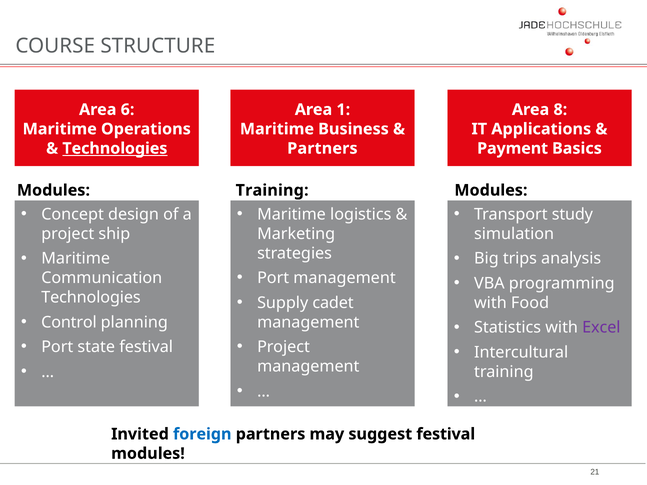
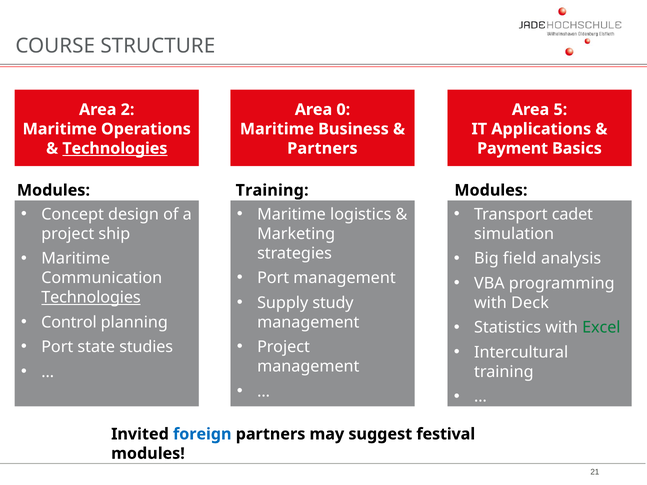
6: 6 -> 2 (128, 110)
1: 1 -> 0 (343, 110)
8: 8 -> 5 (560, 110)
study: study -> cadet (572, 215)
trips: trips -> field (520, 259)
Technologies underline: none -> present (91, 298)
cadet: cadet -> study (333, 303)
Food: Food -> Deck (530, 303)
Excel colour: purple -> green (601, 328)
state festival: festival -> studies (146, 347)
